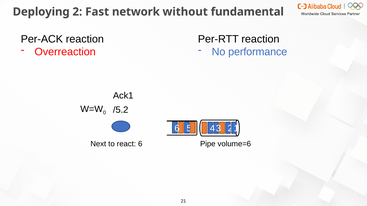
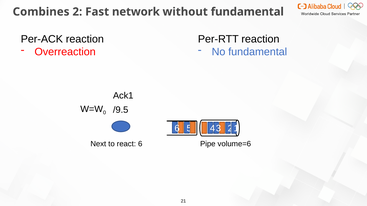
Deploying: Deploying -> Combines (41, 12)
No performance: performance -> fundamental (258, 52)
/5.2: /5.2 -> /9.5 (121, 110)
